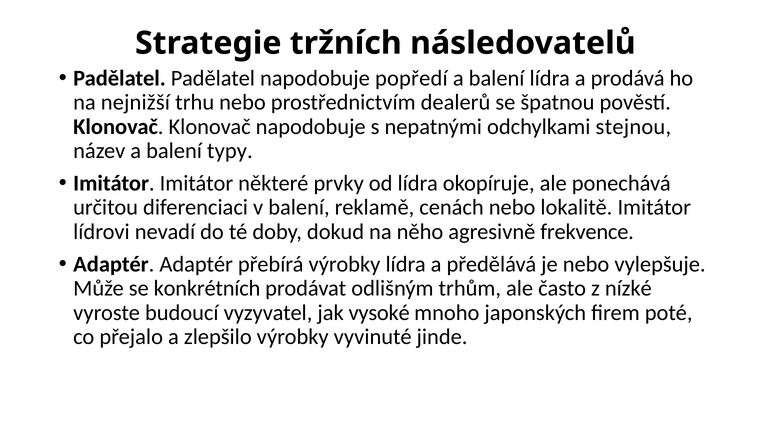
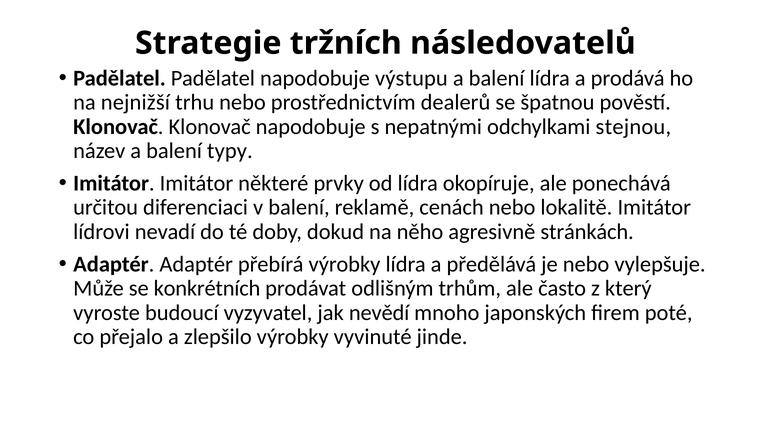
popředí: popředí -> výstupu (411, 78)
frekvence: frekvence -> stránkách (587, 232)
nízké: nízké -> který (628, 288)
vysoké: vysoké -> nevědí (379, 312)
